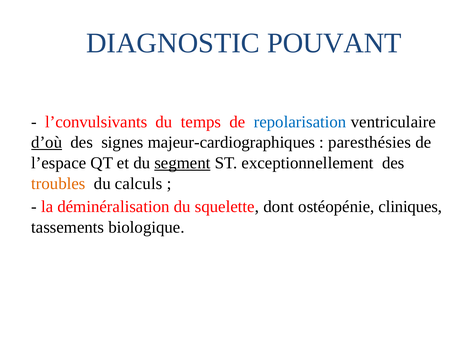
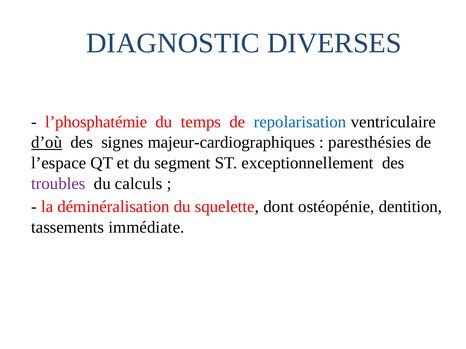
POUVANT: POUVANT -> DIVERSES (334, 43)
l’convulsivants: l’convulsivants -> l’phosphatémie (96, 122)
segment underline: present -> none (182, 163)
troubles colour: orange -> purple (58, 184)
cliniques: cliniques -> dentition (410, 207)
biologique: biologique -> immédiate (146, 228)
